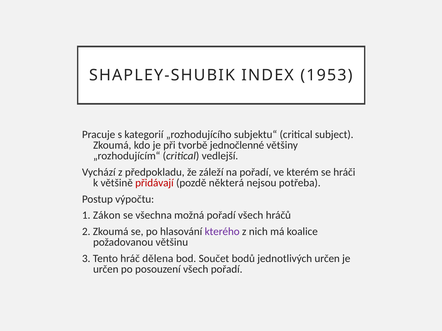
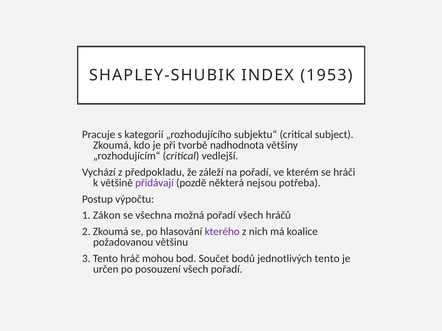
jednočlenné: jednočlenné -> nadhodnota (237, 145)
přidávají colour: red -> purple (154, 183)
dělena: dělena -> mohou (158, 259)
jednotlivých určen: určen -> tento (327, 259)
